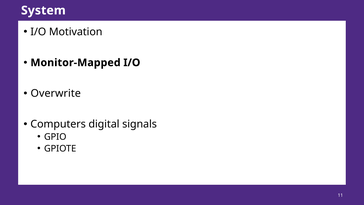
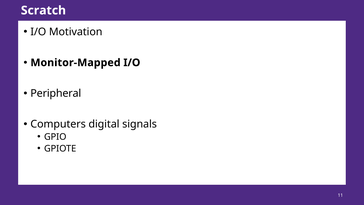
System: System -> Scratch (43, 10)
Overwrite: Overwrite -> Peripheral (56, 93)
